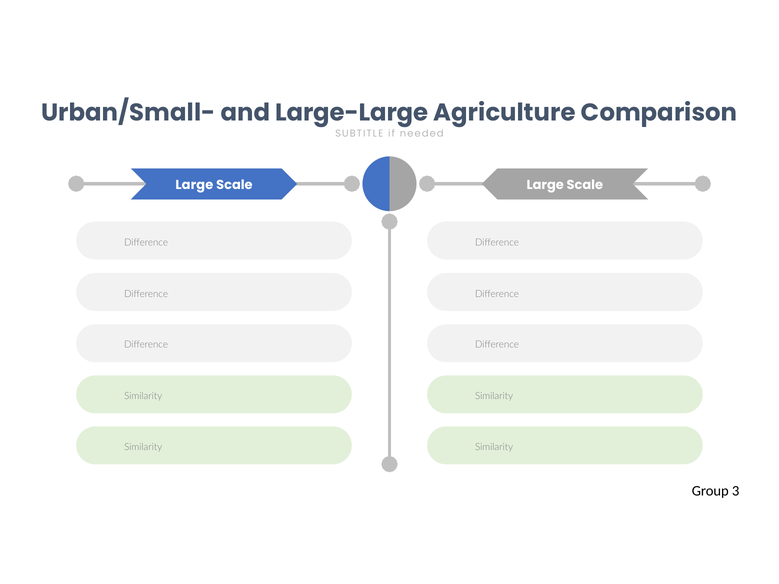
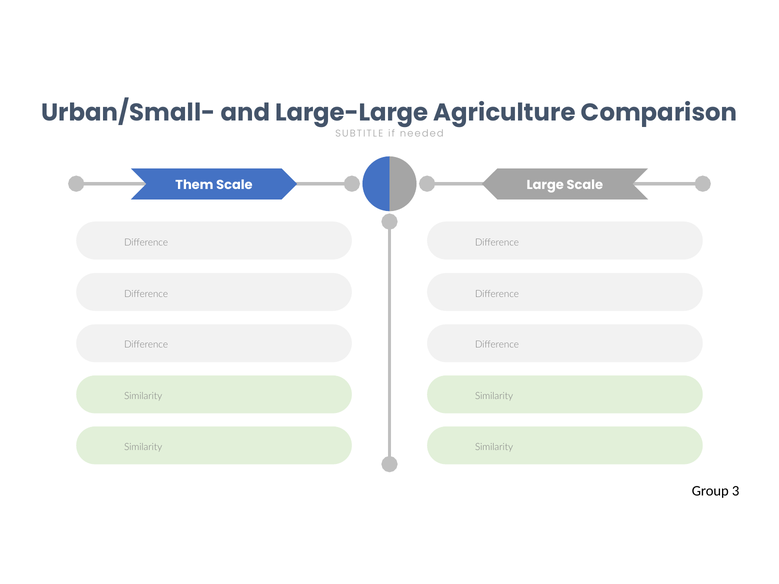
Large: Large -> Them (194, 185)
